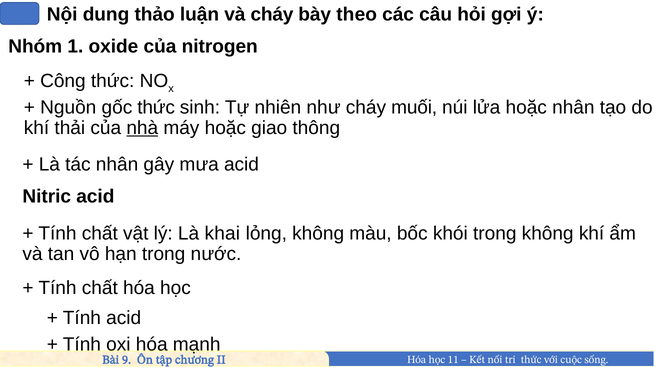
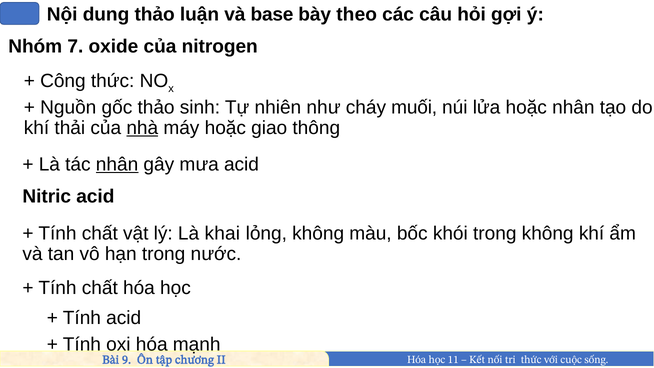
và cháy: cháy -> base (272, 14)
1: 1 -> 7 (75, 47)
gốc thức: thức -> thảo (156, 107)
nhân underline: none -> present (117, 164)
